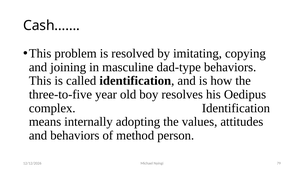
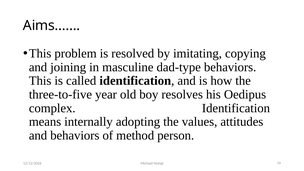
Cash……: Cash…… -> Aims…… (52, 26)
